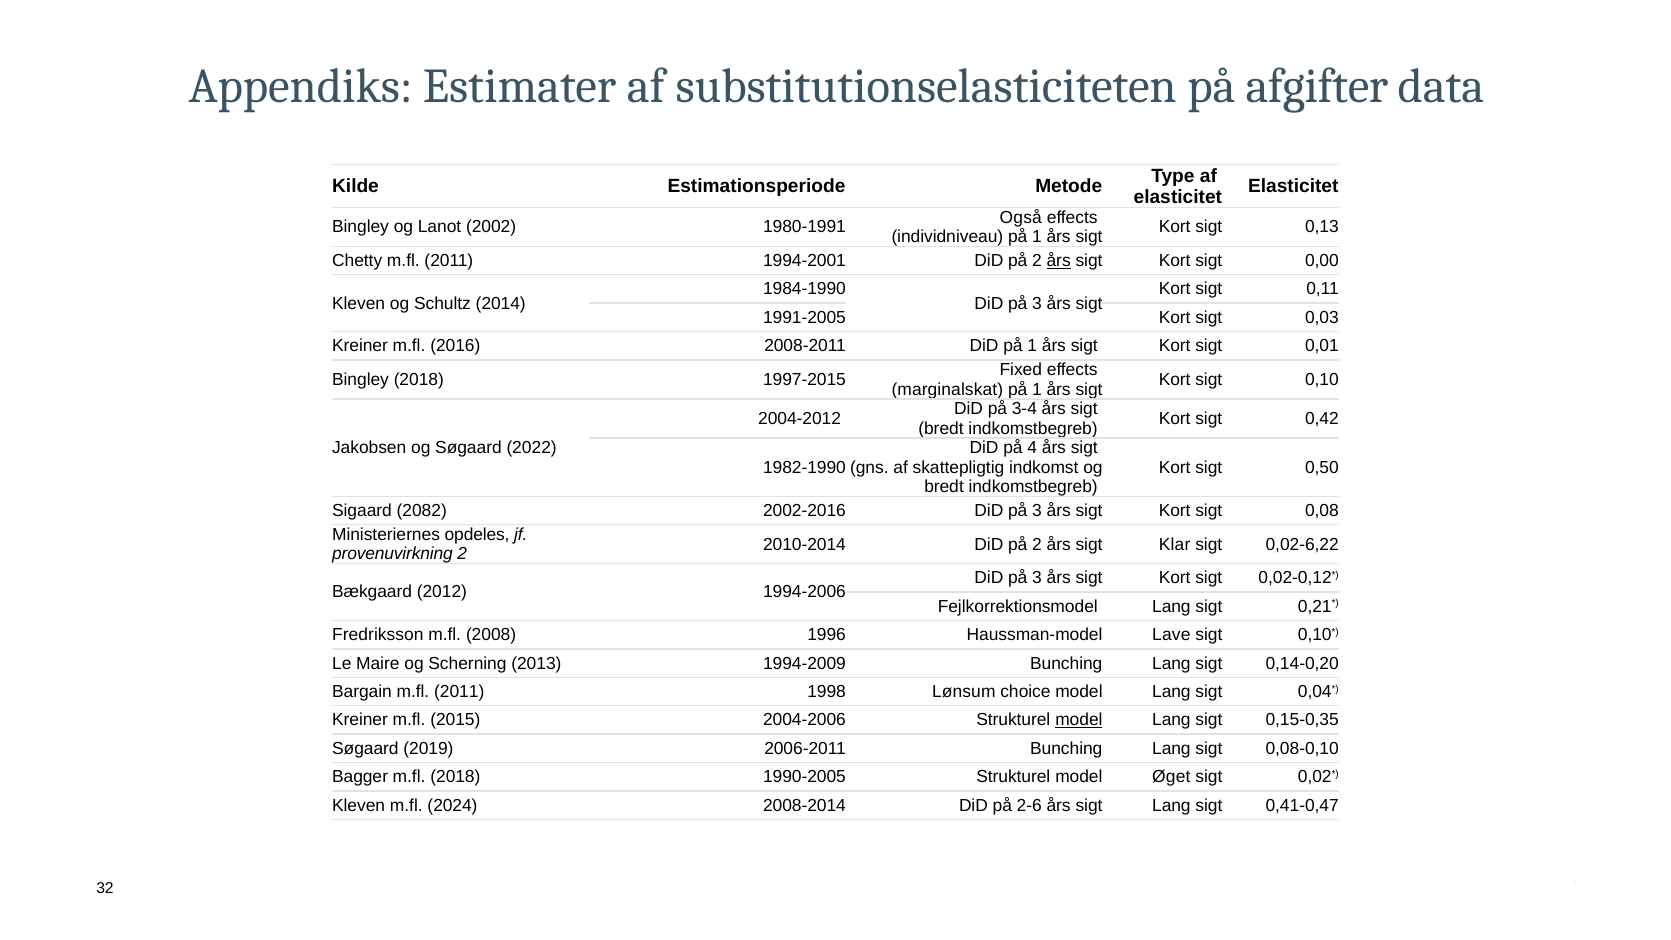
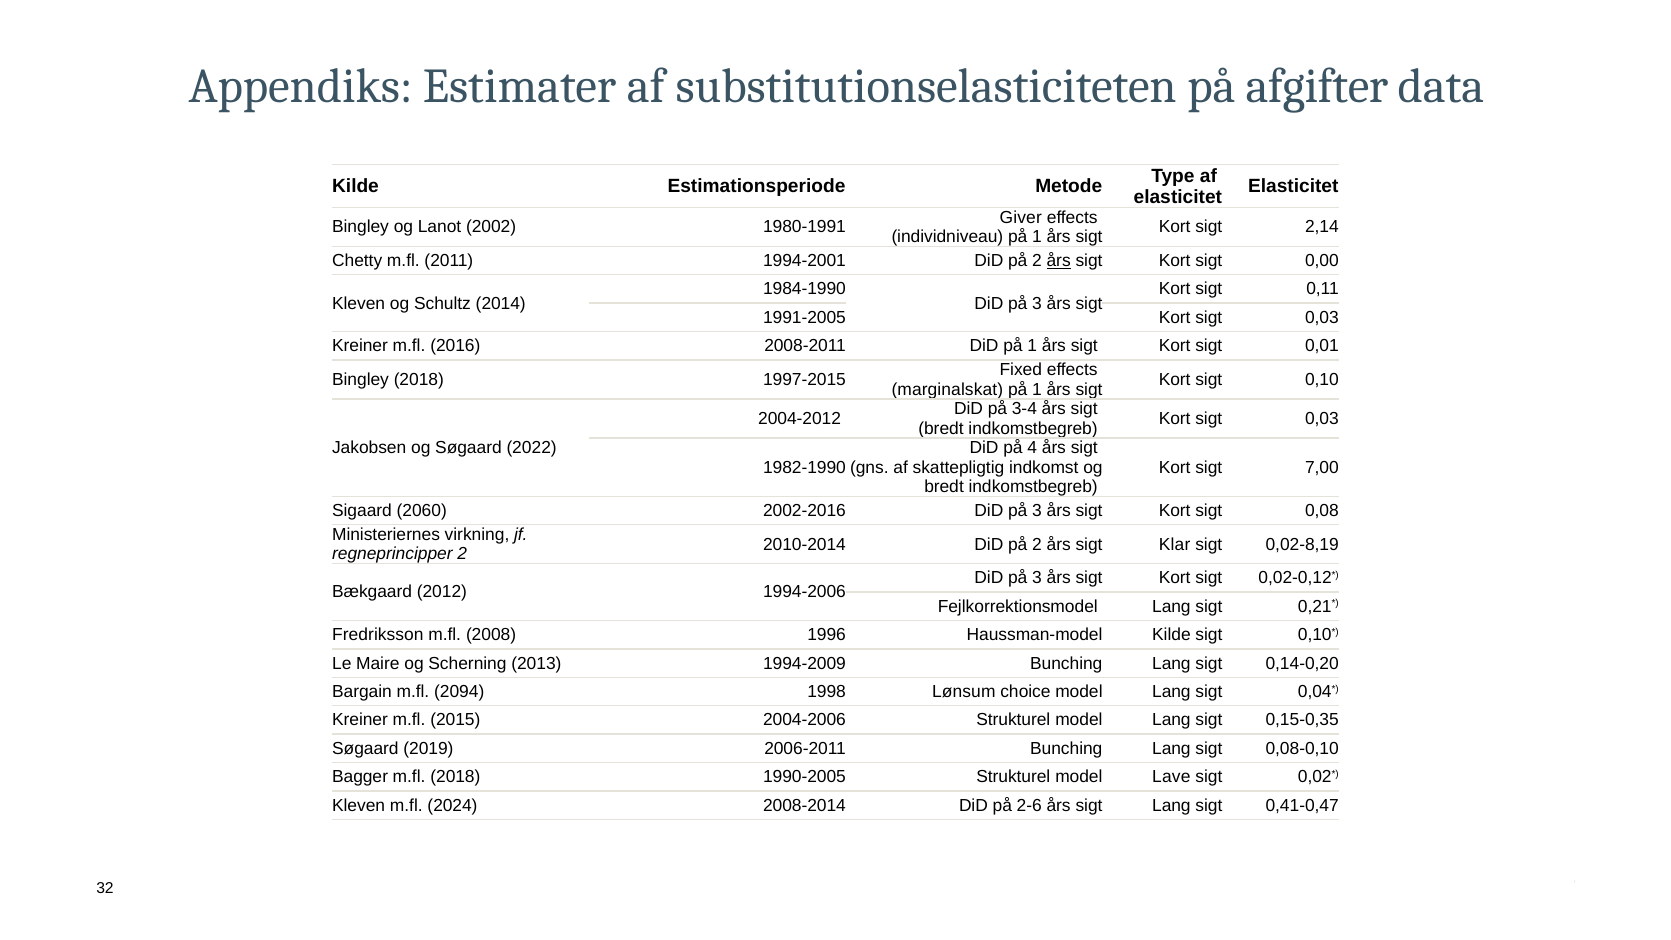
Også: Også -> Giver (1021, 217)
0,13: 0,13 -> 2,14 (1322, 227)
0,42: 0,42 -> 0,03 (1322, 419)
0,50: 0,50 -> 7,00 (1322, 467)
2082: 2082 -> 2060 (422, 511)
opdeles: opdeles -> virkning (477, 535)
0,02-6,22: 0,02-6,22 -> 0,02-8,19 (1302, 544)
provenuvirkning: provenuvirkning -> regneprincipper (392, 554)
Haussman-model Lave: Lave -> Kilde (1171, 635)
Bargain m.fl 2011: 2011 -> 2094 (459, 692)
model underline: present -> none (1079, 720)
Øget: Øget -> Lave (1171, 777)
